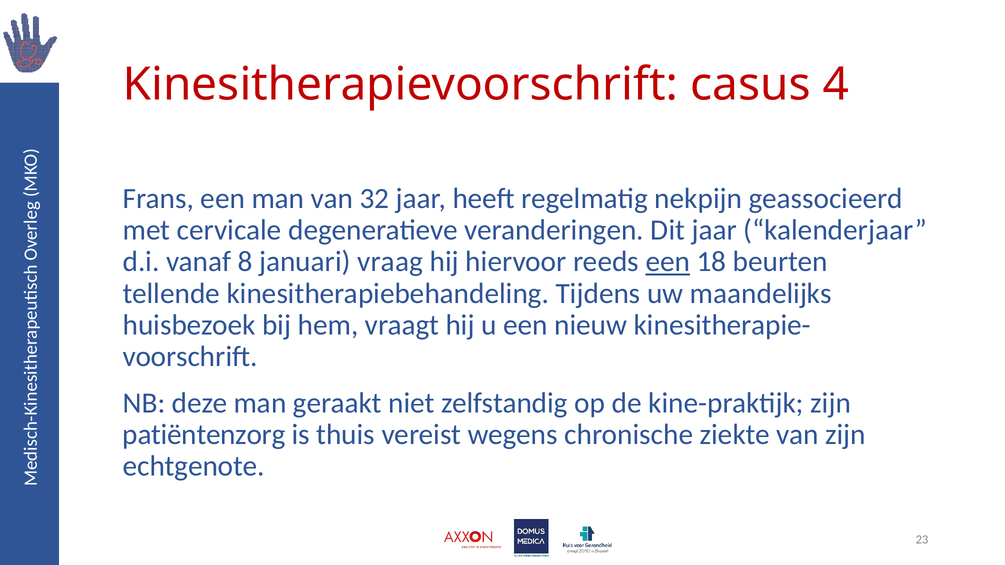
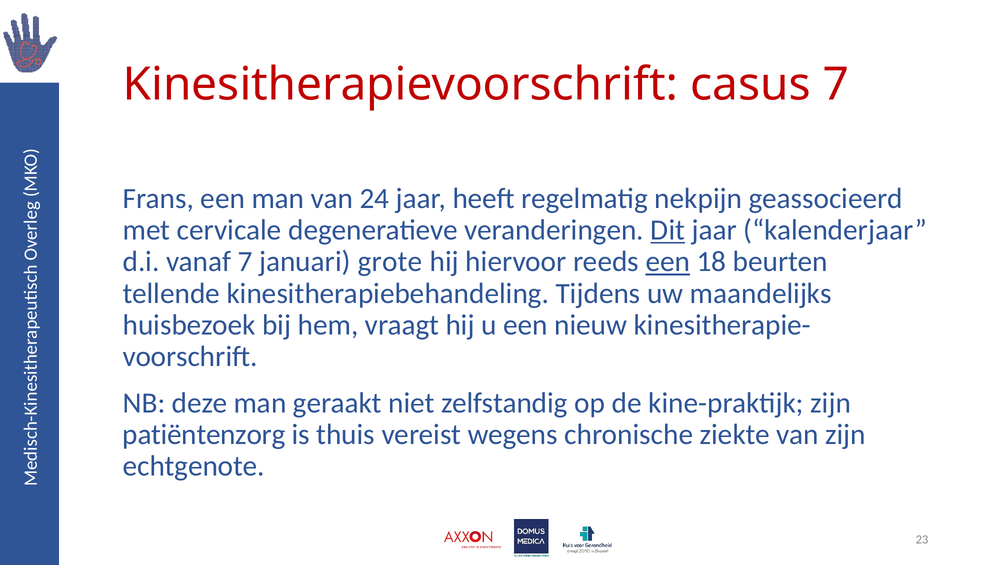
casus 4: 4 -> 7 (836, 84)
32: 32 -> 24 (374, 199)
Dit underline: none -> present (668, 230)
vanaf 8: 8 -> 7 (245, 262)
vraag: vraag -> grote (390, 262)
